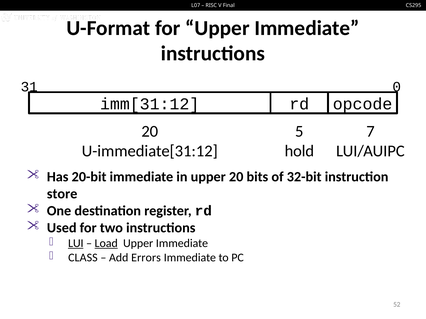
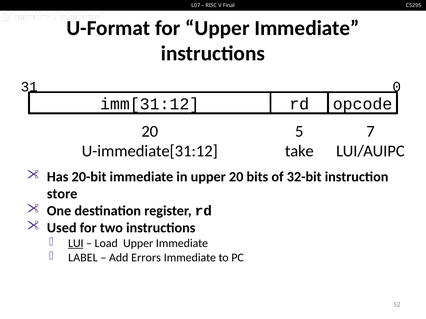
hold: hold -> take (299, 151)
Load underline: present -> none (106, 244)
CLASS: CLASS -> LABEL (83, 258)
